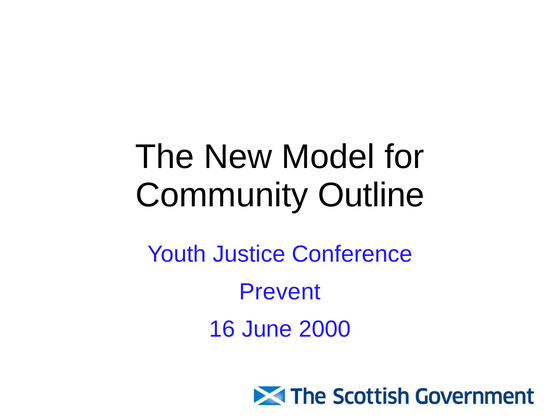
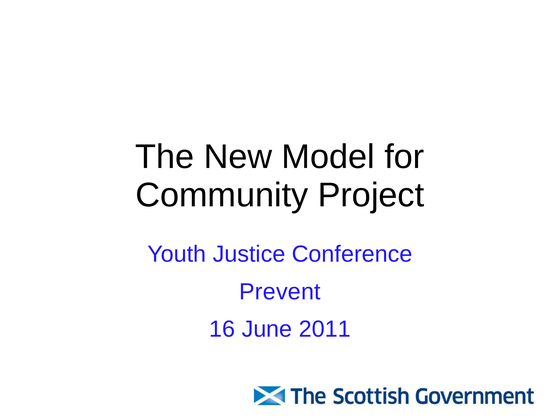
Outline: Outline -> Project (371, 195)
2000: 2000 -> 2011 (325, 329)
